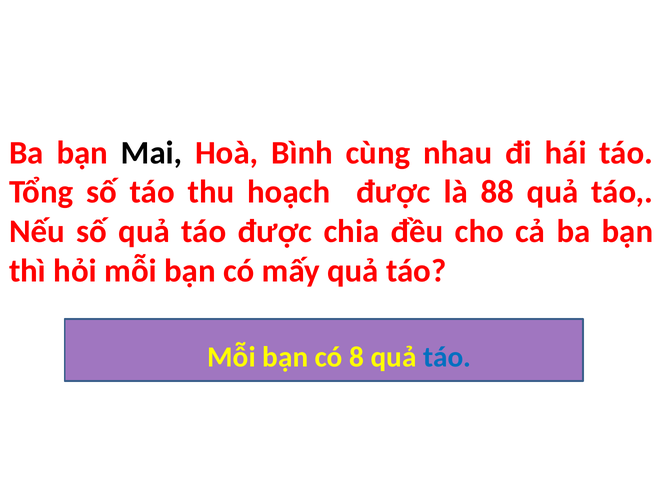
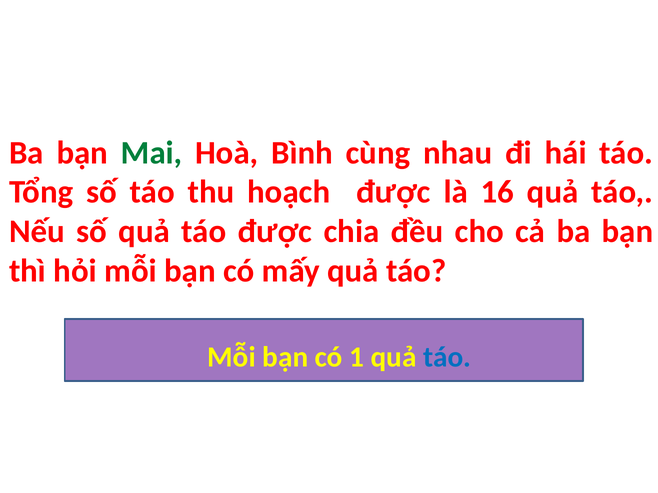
Mai colour: black -> green (152, 153)
88: 88 -> 16 (497, 192)
8: 8 -> 1 (357, 358)
